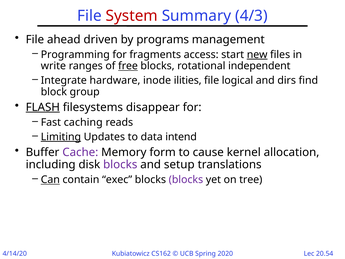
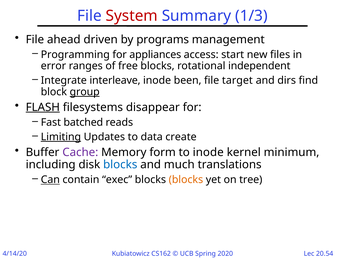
4/3: 4/3 -> 1/3 (251, 16)
fragments: fragments -> appliances (155, 54)
new underline: present -> none (257, 54)
write: write -> error (53, 66)
free underline: present -> none (128, 66)
hardware: hardware -> interleave (115, 80)
ilities: ilities -> been (188, 80)
logical: logical -> target (237, 80)
group underline: none -> present (85, 92)
caching: caching -> batched (83, 122)
intend: intend -> create (181, 137)
to cause: cause -> inode (208, 152)
allocation: allocation -> minimum (292, 152)
blocks colour: purple -> blue (120, 165)
setup: setup -> much (179, 165)
blocks colour: purple -> orange (186, 180)
